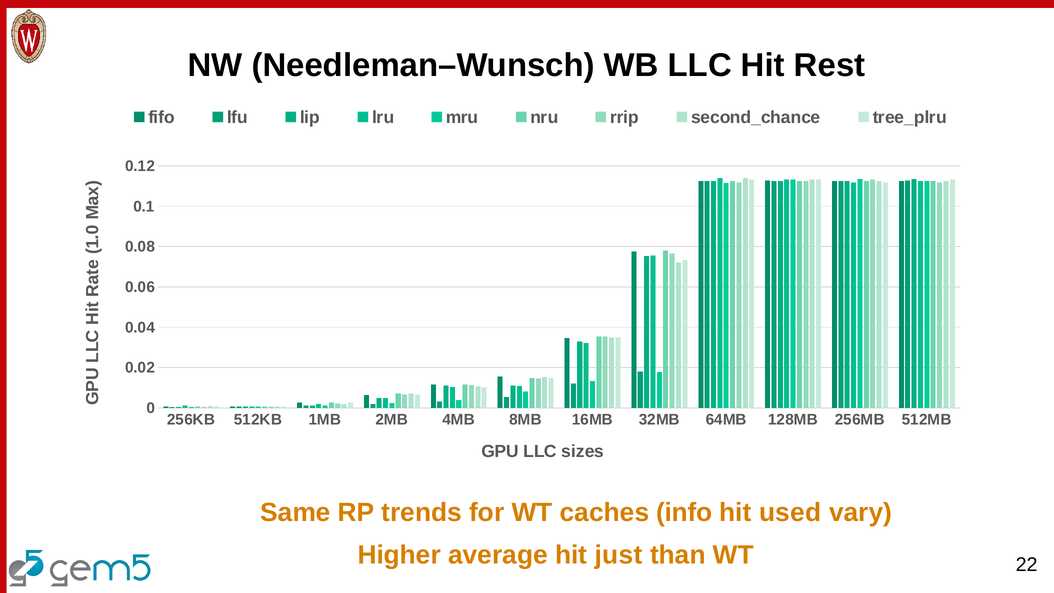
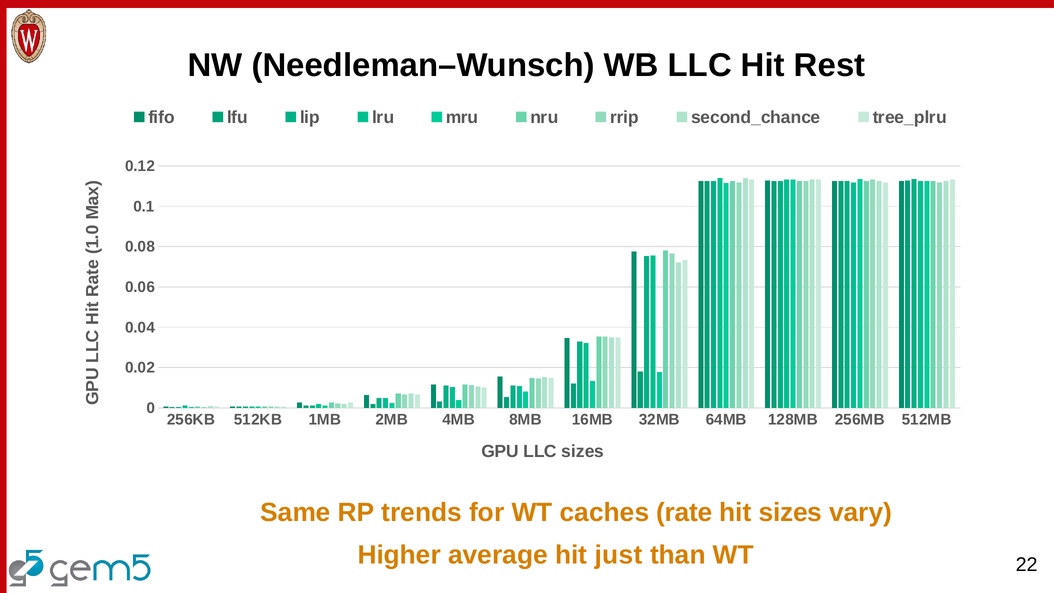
info: info -> rate (684, 512)
hit used: used -> sizes (790, 512)
